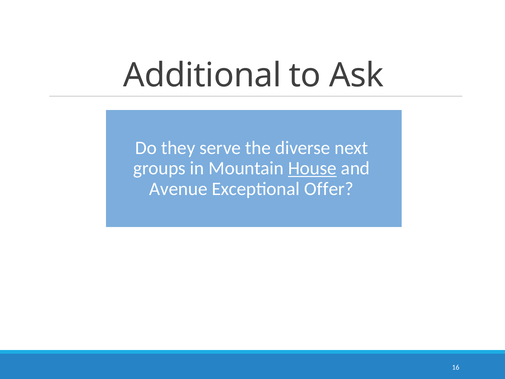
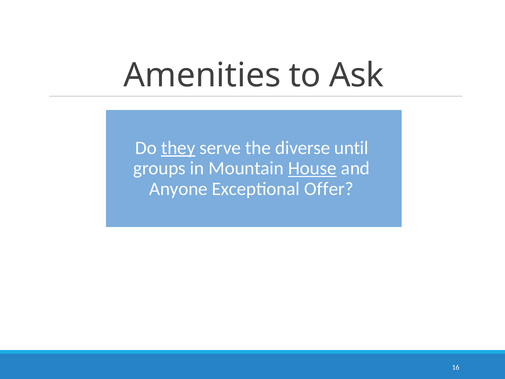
Additional: Additional -> Amenities (202, 75)
they underline: none -> present (178, 148)
next: next -> until (351, 148)
Avenue: Avenue -> Anyone (178, 189)
